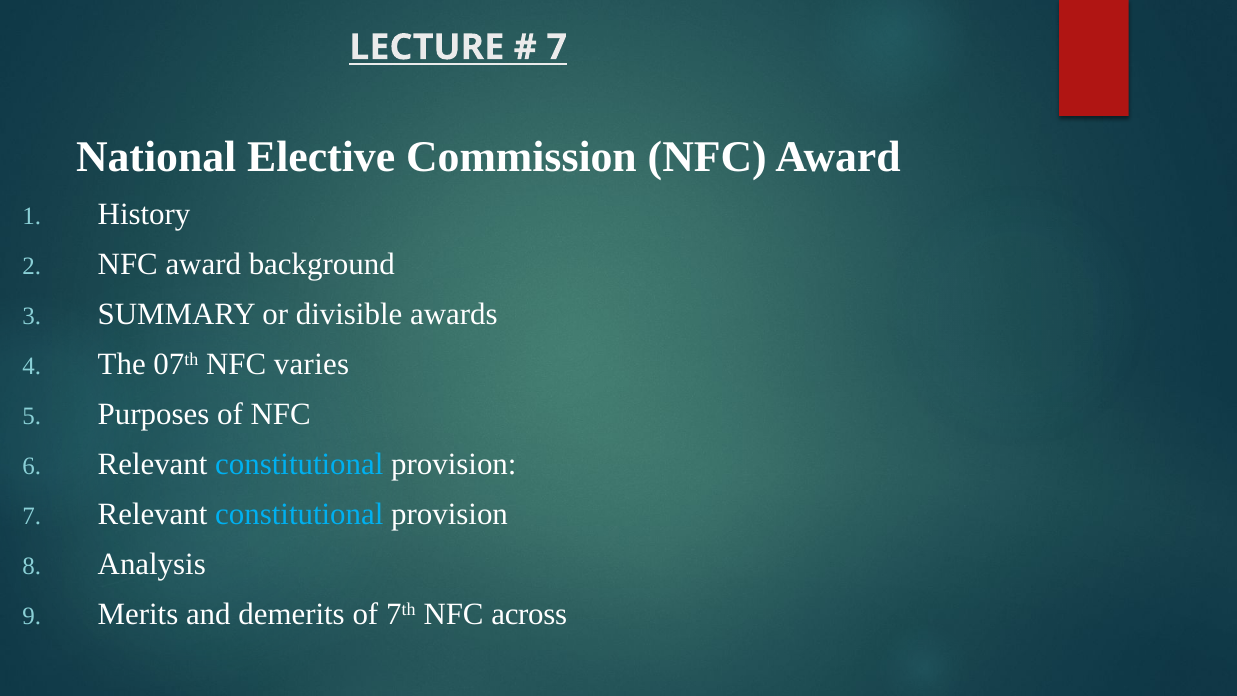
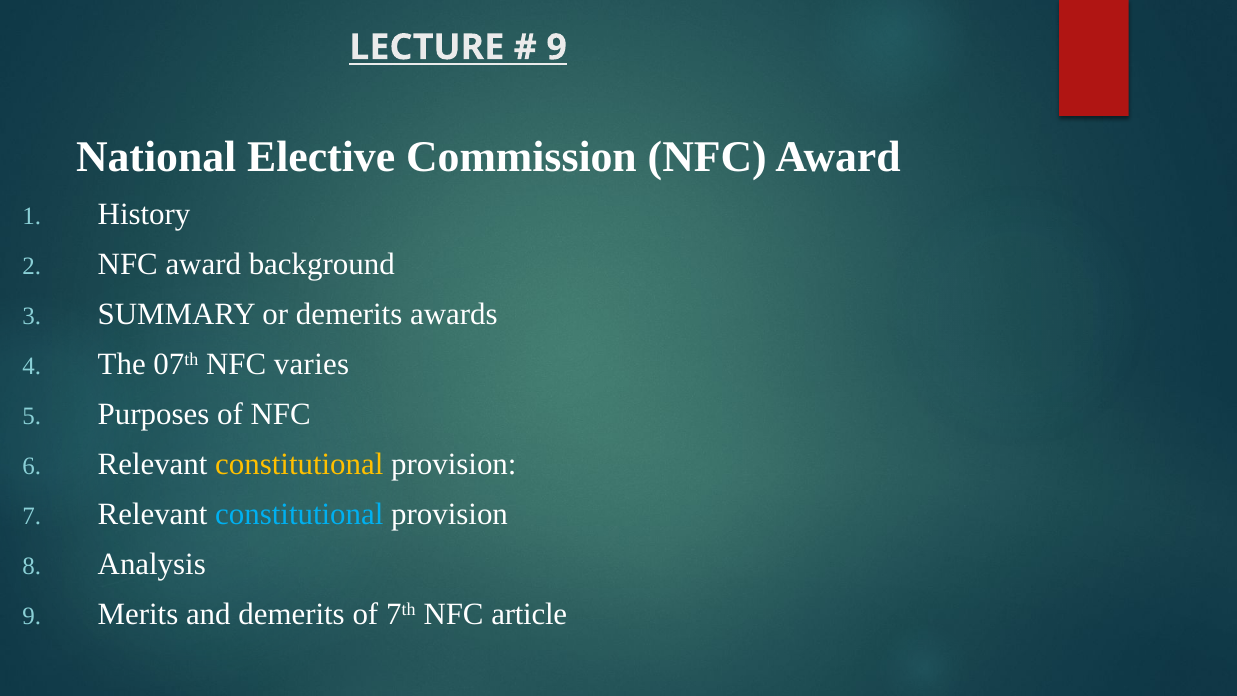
7: 7 -> 9 (557, 47)
or divisible: divisible -> demerits (349, 315)
constitutional colour: light blue -> yellow (299, 465)
across: across -> article (529, 615)
